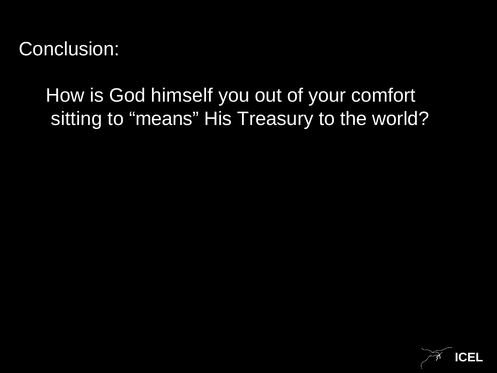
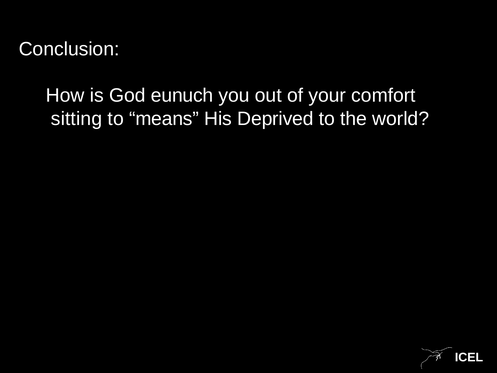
himself: himself -> eunuch (182, 95)
Treasury: Treasury -> Deprived (275, 119)
